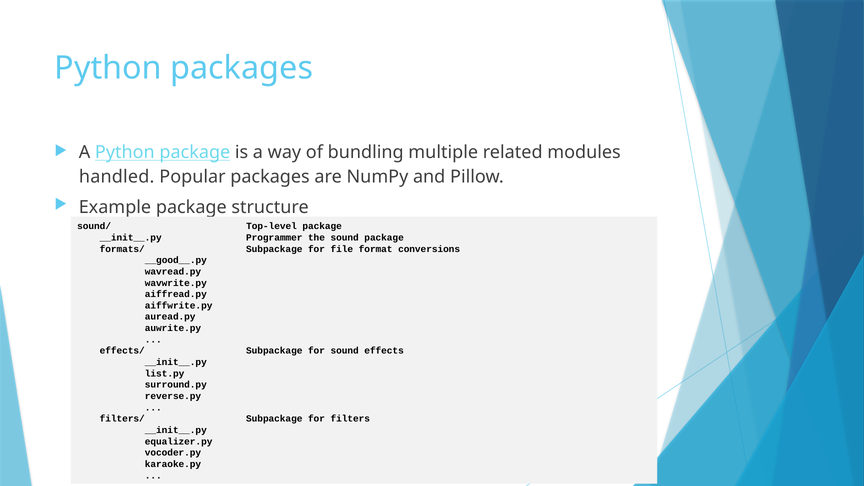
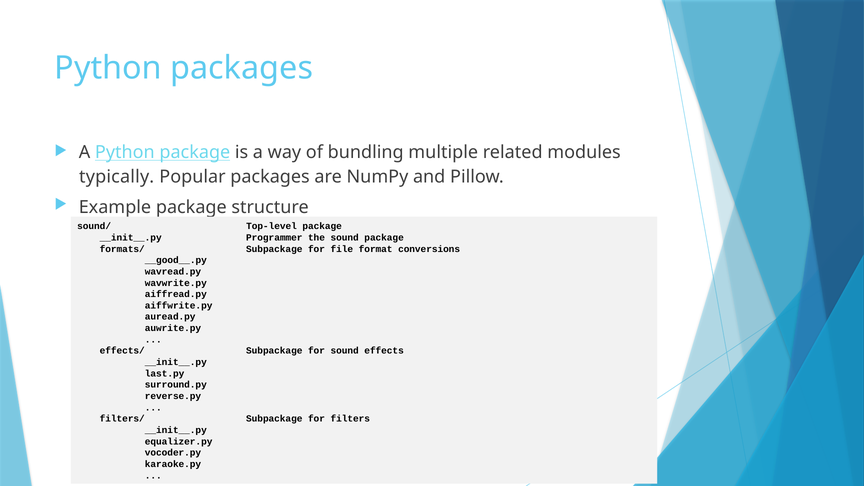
handled: handled -> typically (117, 177)
list.py: list.py -> last.py (165, 374)
